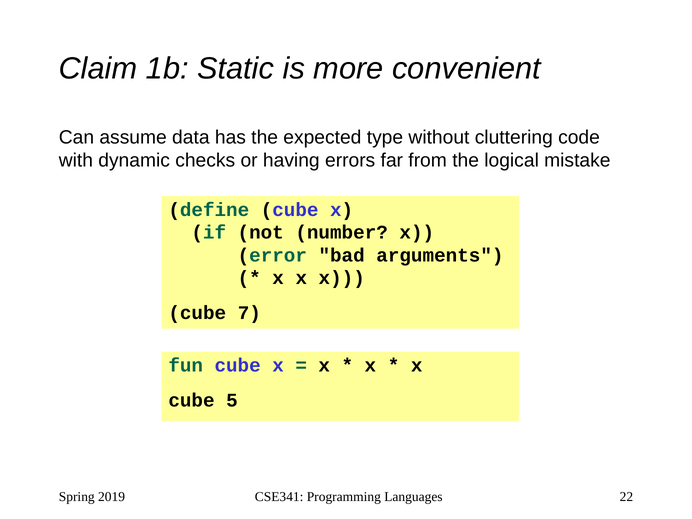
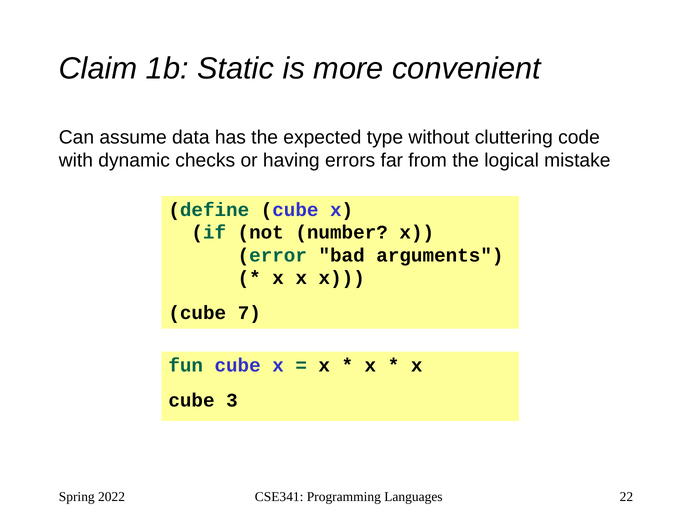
5: 5 -> 3 (232, 400)
2019: 2019 -> 2022 (112, 497)
